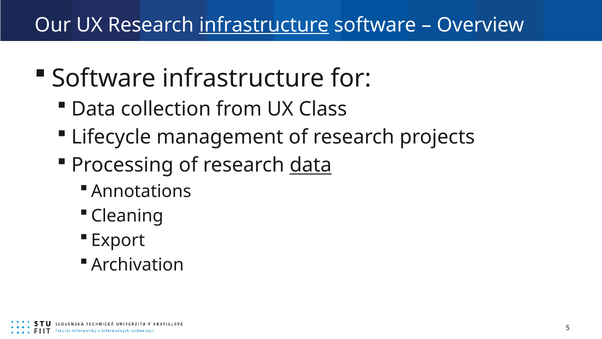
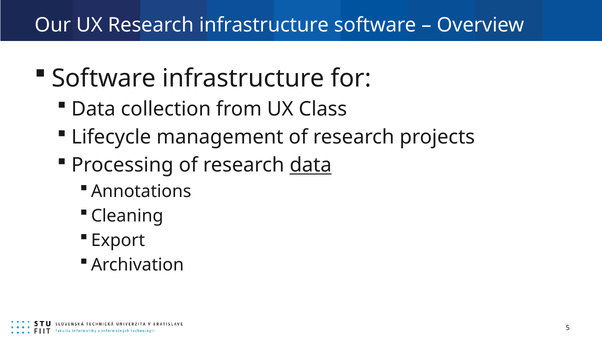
infrastructure underline: present -> none (264, 25)
